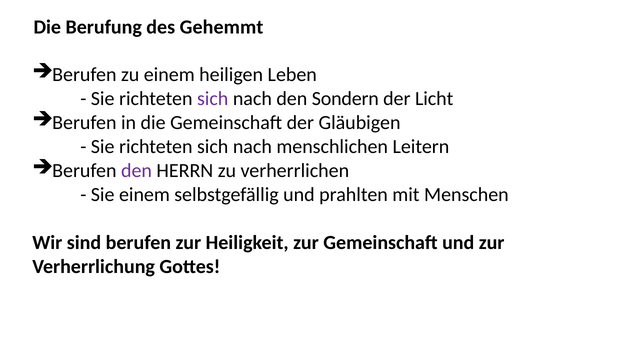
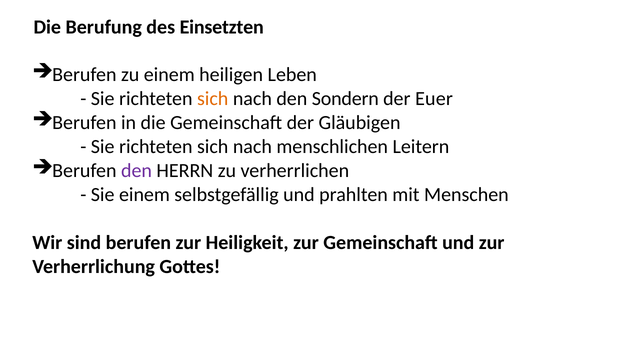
Gehemmt: Gehemmt -> Einsetzten (222, 27)
sich colour: purple -> orange (213, 99)
Licht: Licht -> Euer (434, 99)
